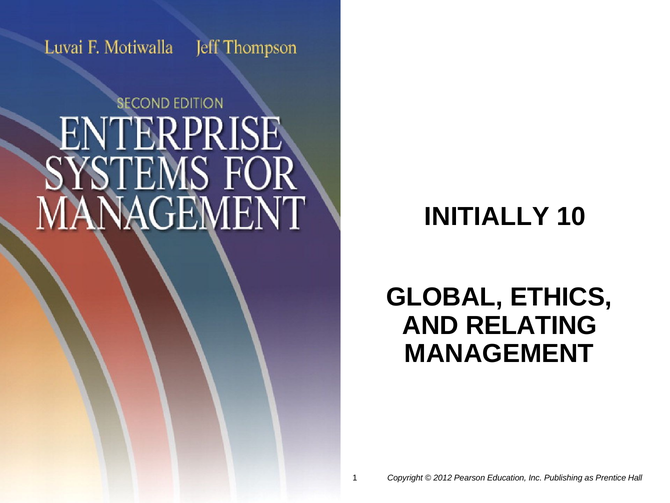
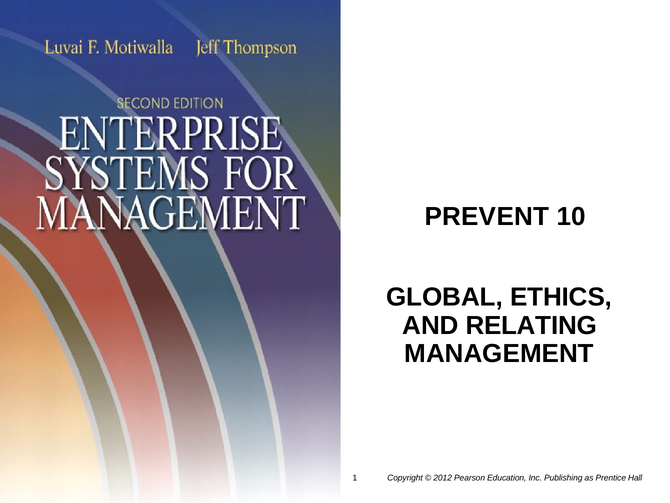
INITIALLY: INITIALLY -> PREVENT (487, 217)
